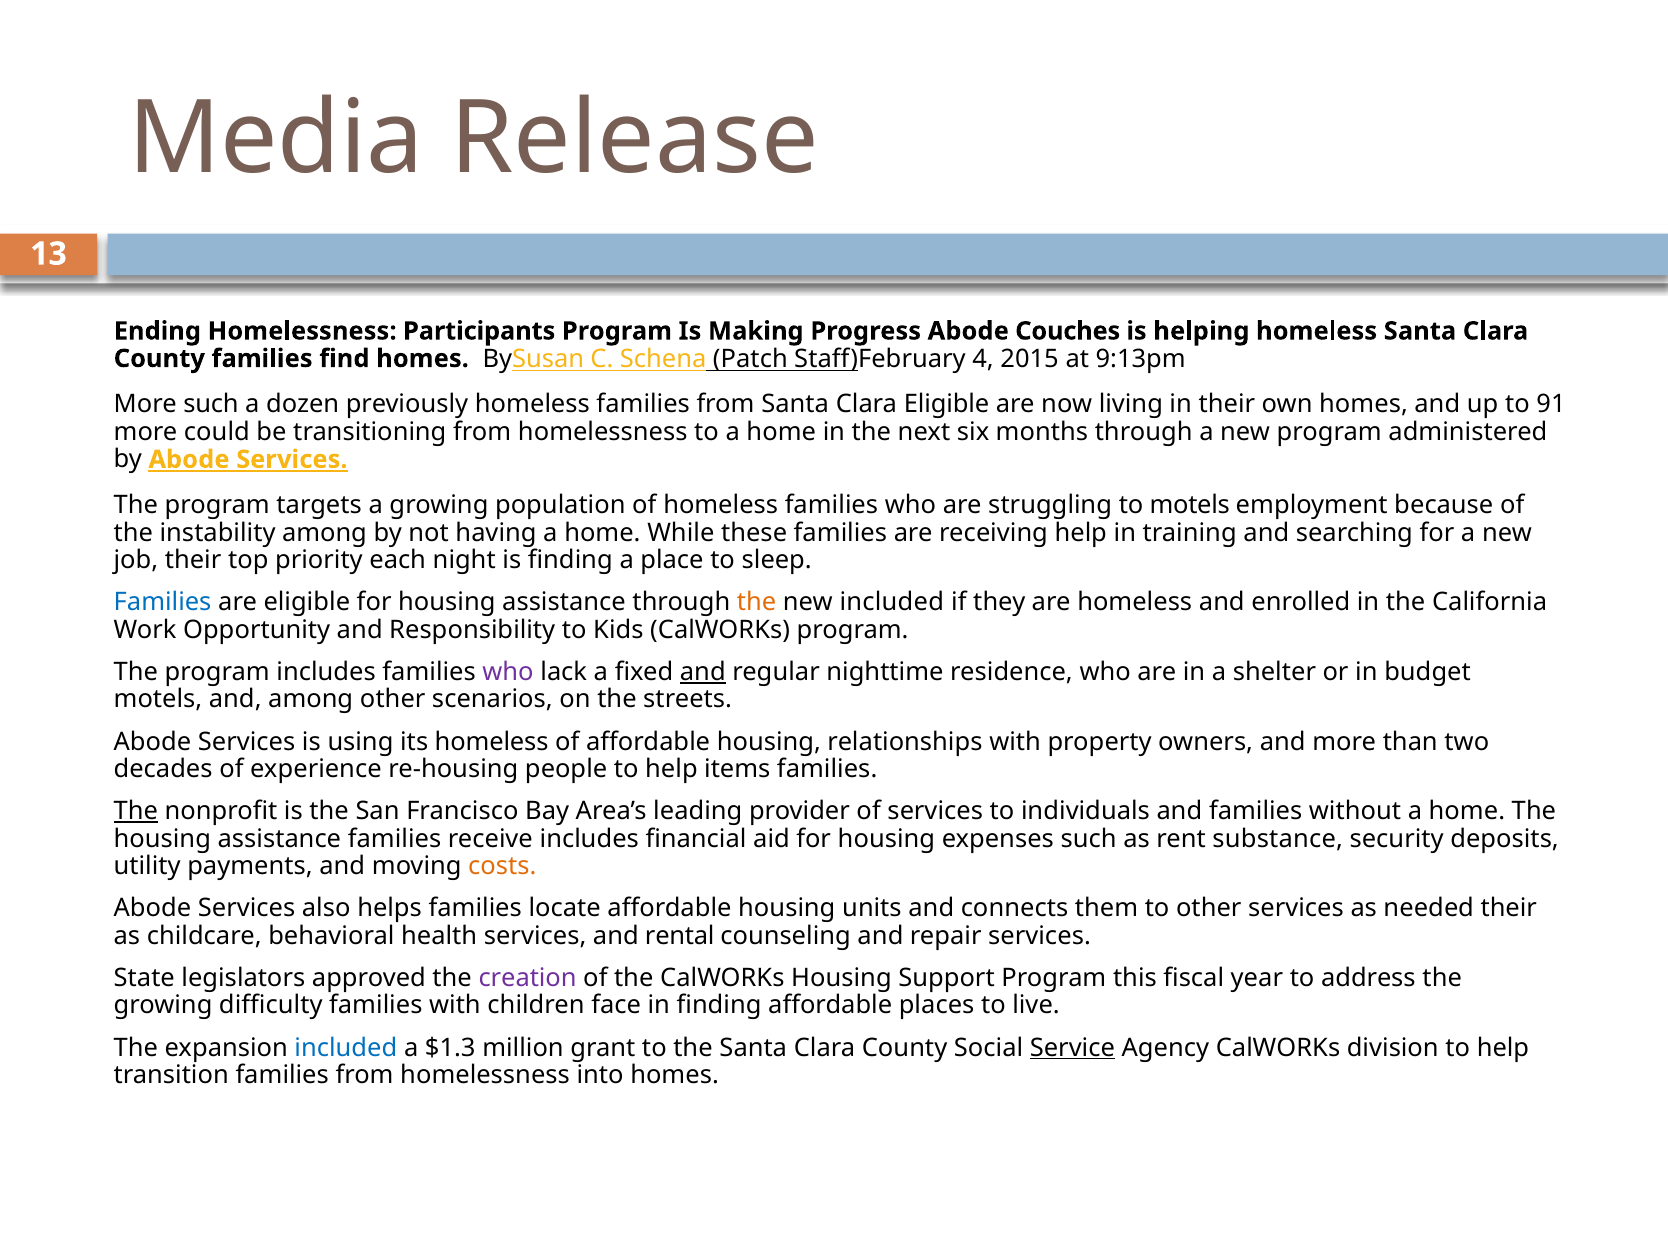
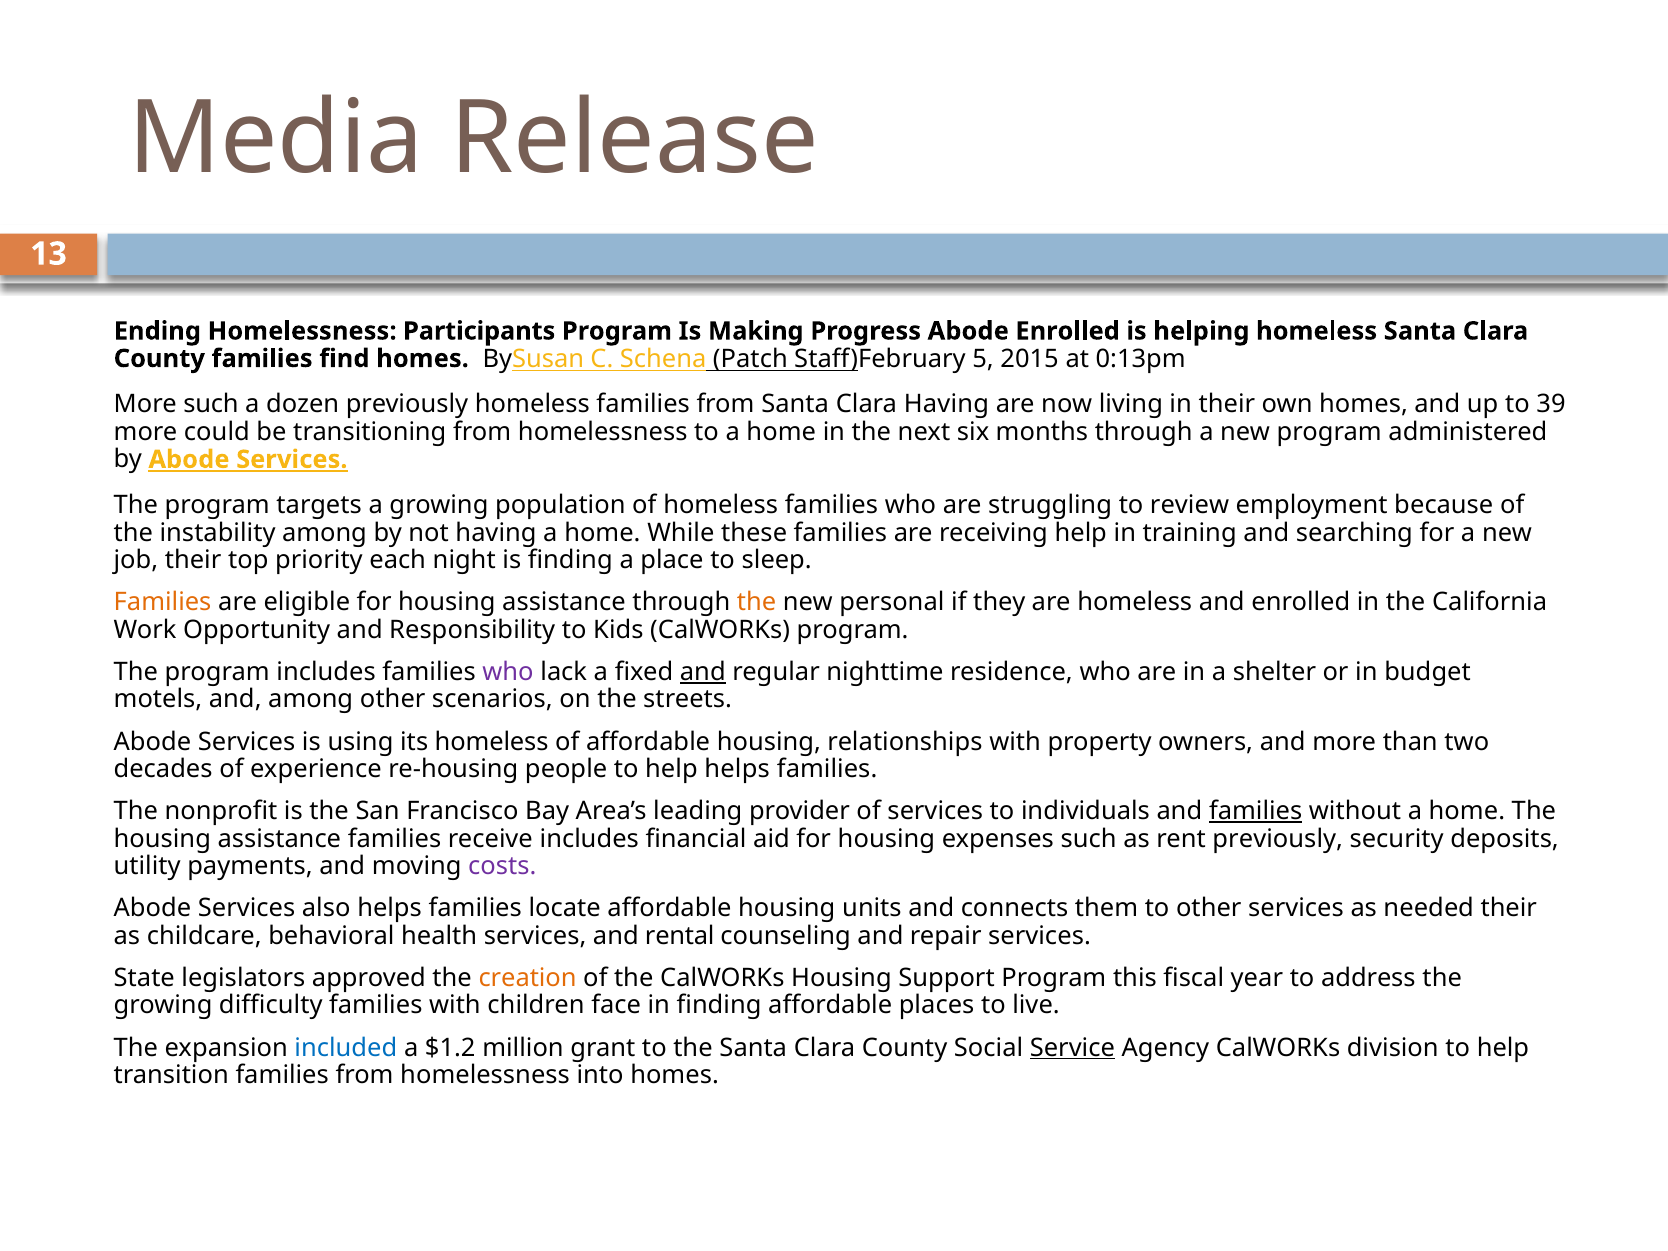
Abode Couches: Couches -> Enrolled (1068, 331)
4: 4 -> 5 (983, 359)
9:13pm: 9:13pm -> 0:13pm (1141, 359)
Clara Eligible: Eligible -> Having (946, 404)
91: 91 -> 39 (1551, 404)
to motels: motels -> review (1190, 505)
Families colour: blue -> orange (163, 602)
new included: included -> personal (892, 602)
help items: items -> helps (737, 769)
The underline: present -> none (136, 811)
families underline: none -> present (1256, 811)
rent substance: substance -> previously (1278, 839)
costs colour: orange -> purple (502, 866)
creation colour: purple -> orange (528, 978)
$1.3: $1.3 -> $1.2 (450, 1048)
